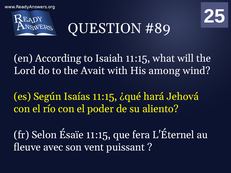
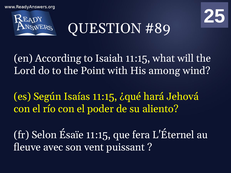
Avait: Avait -> Point (93, 71)
